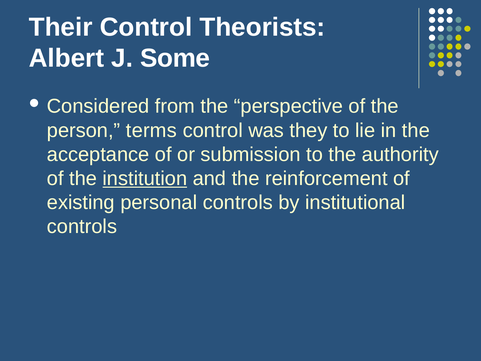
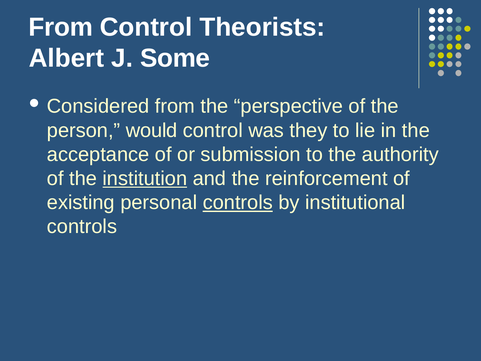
Their: Their -> From (61, 27)
terms: terms -> would (152, 130)
controls underline: none -> present (238, 202)
